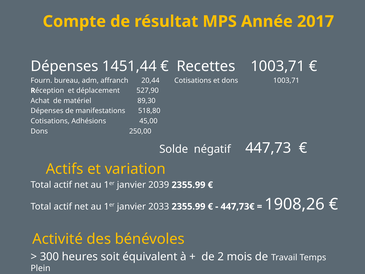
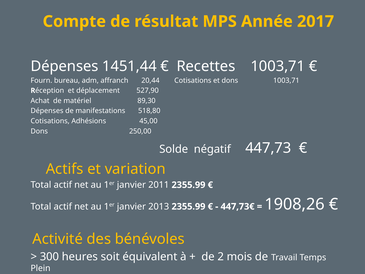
2039: 2039 -> 2011 (159, 185)
2033: 2033 -> 2013 (159, 206)
